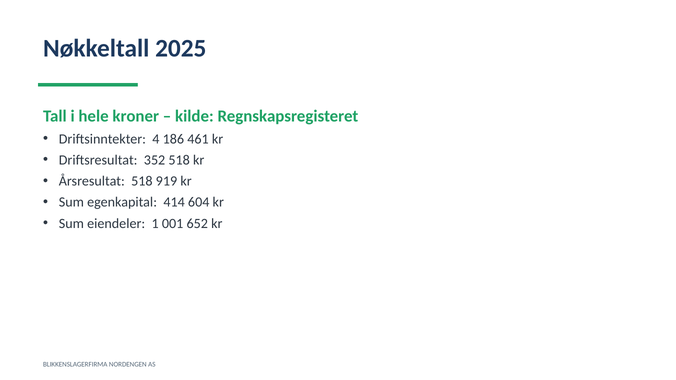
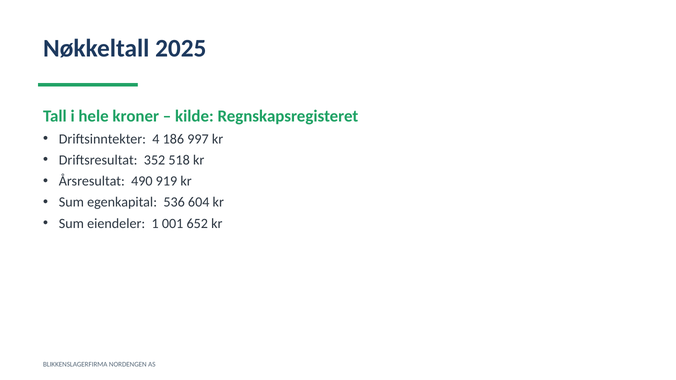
461: 461 -> 997 (198, 139)
Årsresultat 518: 518 -> 490 (142, 181)
414: 414 -> 536 (174, 202)
